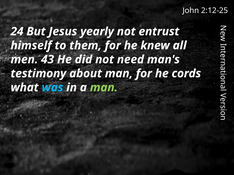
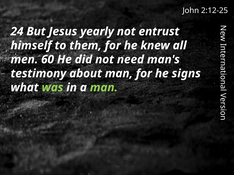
43: 43 -> 60 (48, 60)
cords: cords -> signs (186, 74)
was colour: light blue -> light green (52, 88)
